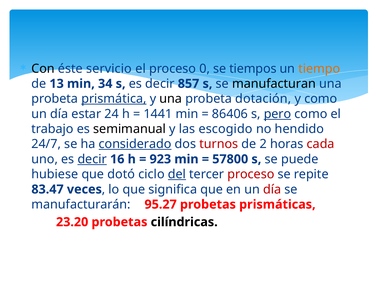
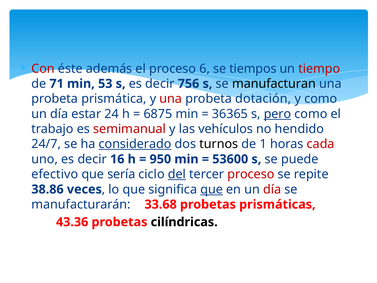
Con colour: black -> red (43, 69)
servicio: servicio -> además (109, 69)
0: 0 -> 6 (205, 69)
tiempo colour: orange -> red (319, 69)
13: 13 -> 71 (57, 84)
34: 34 -> 53 (105, 84)
857: 857 -> 756 (189, 84)
prismática underline: present -> none (114, 99)
una colour: black -> red (171, 99)
1441: 1441 -> 6875 (158, 114)
86406: 86406 -> 36365 (230, 114)
semimanual colour: black -> red (130, 129)
escogido: escogido -> vehículos (226, 129)
turnos colour: red -> black (219, 144)
2: 2 -> 1 (263, 144)
decir underline: present -> none (92, 159)
923: 923 -> 950 (160, 159)
57800: 57800 -> 53600 (230, 159)
hubiese: hubiese -> efectivo (55, 174)
dotó: dotó -> sería (121, 174)
83.47: 83.47 -> 38.86 (48, 189)
que underline: none -> present (212, 189)
95.27: 95.27 -> 33.68 (161, 204)
23.20: 23.20 -> 43.36 (72, 222)
